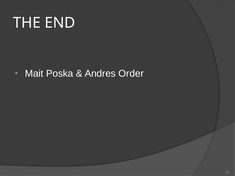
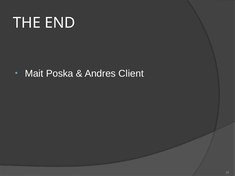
Order: Order -> Client (131, 74)
